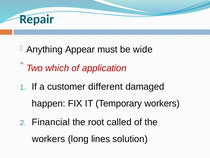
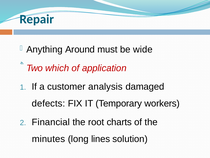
Appear: Appear -> Around (80, 49)
different: different -> analysis (105, 86)
happen: happen -> defects (48, 103)
called: called -> charts (119, 122)
workers: workers -> minutes (48, 139)
